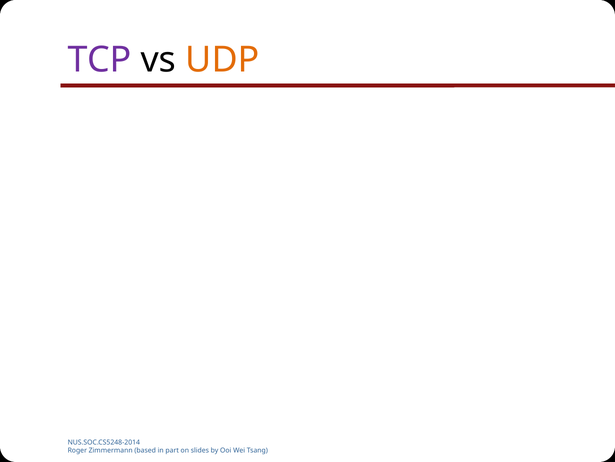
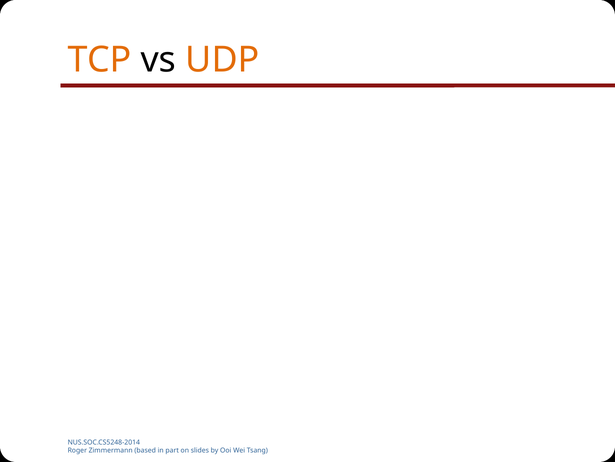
TCP colour: purple -> orange (100, 60)
